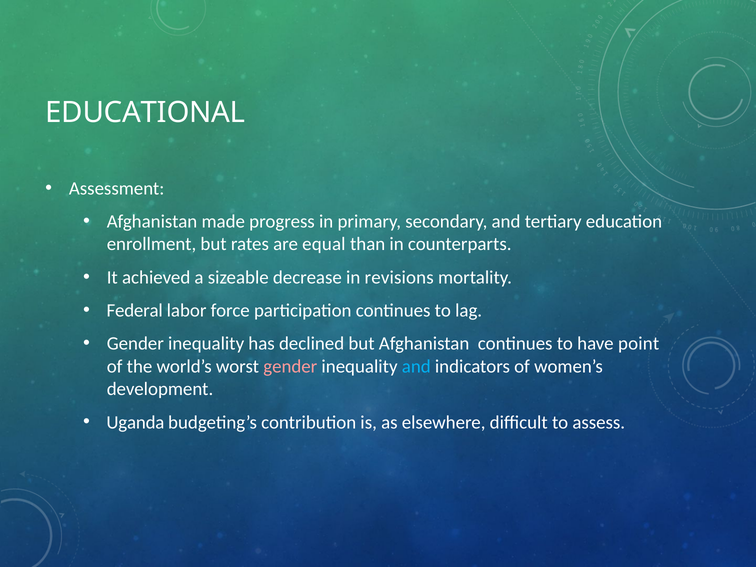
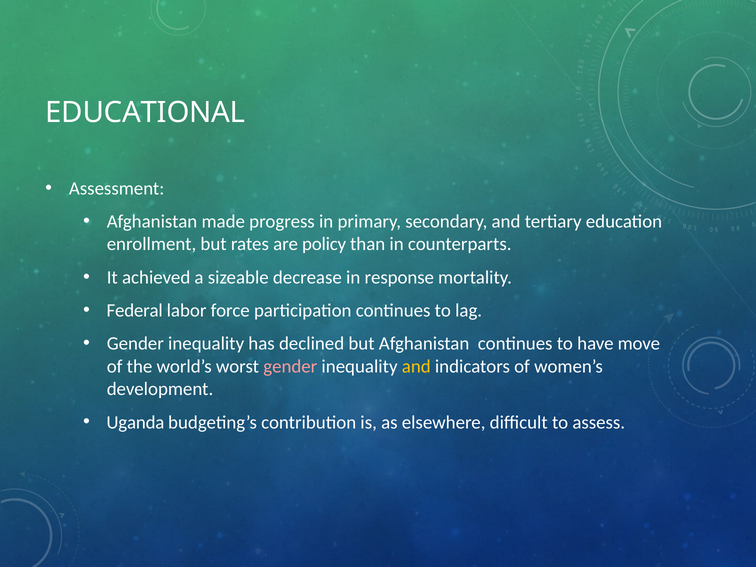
equal: equal -> policy (324, 244)
revisions: revisions -> response (399, 277)
point: point -> move (639, 344)
and colour: light blue -> yellow (416, 366)
